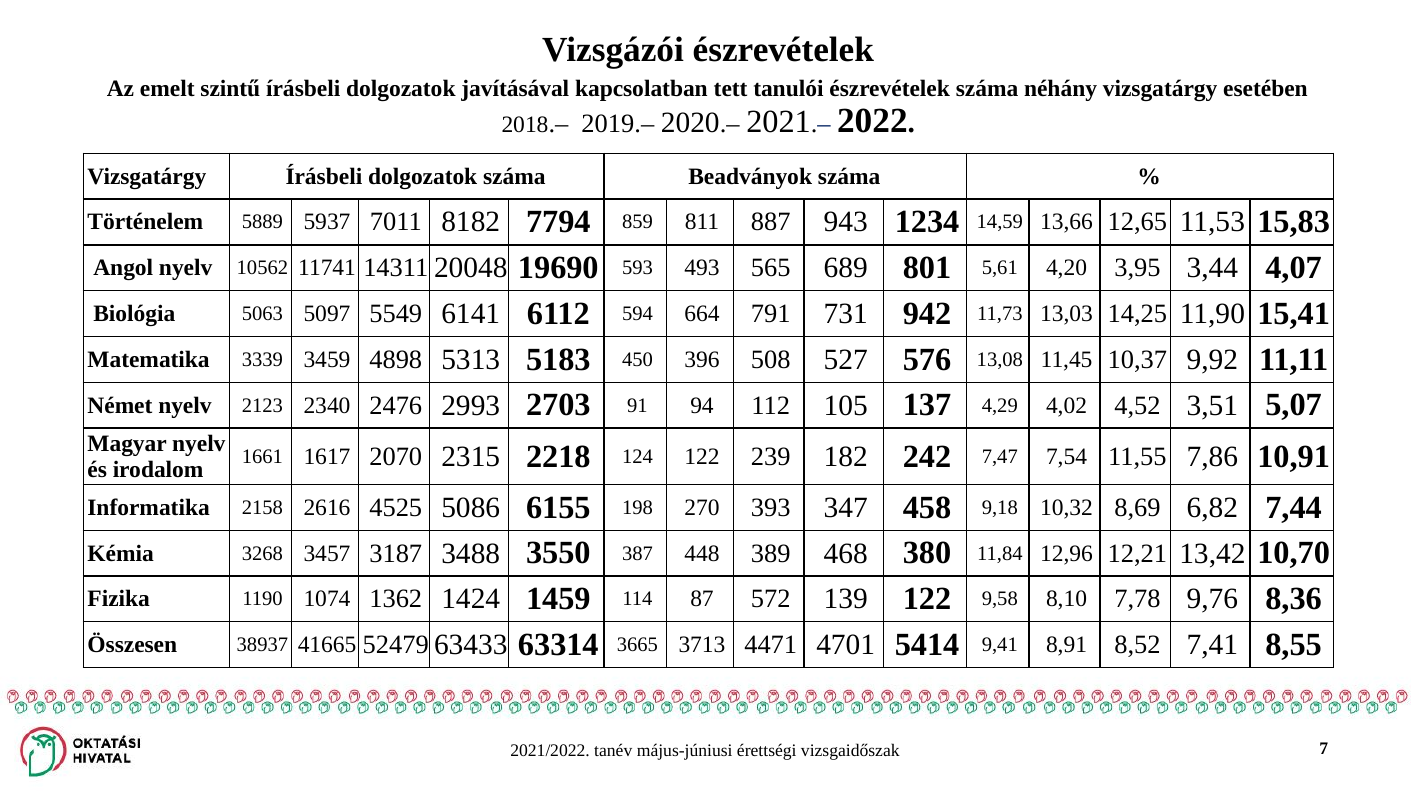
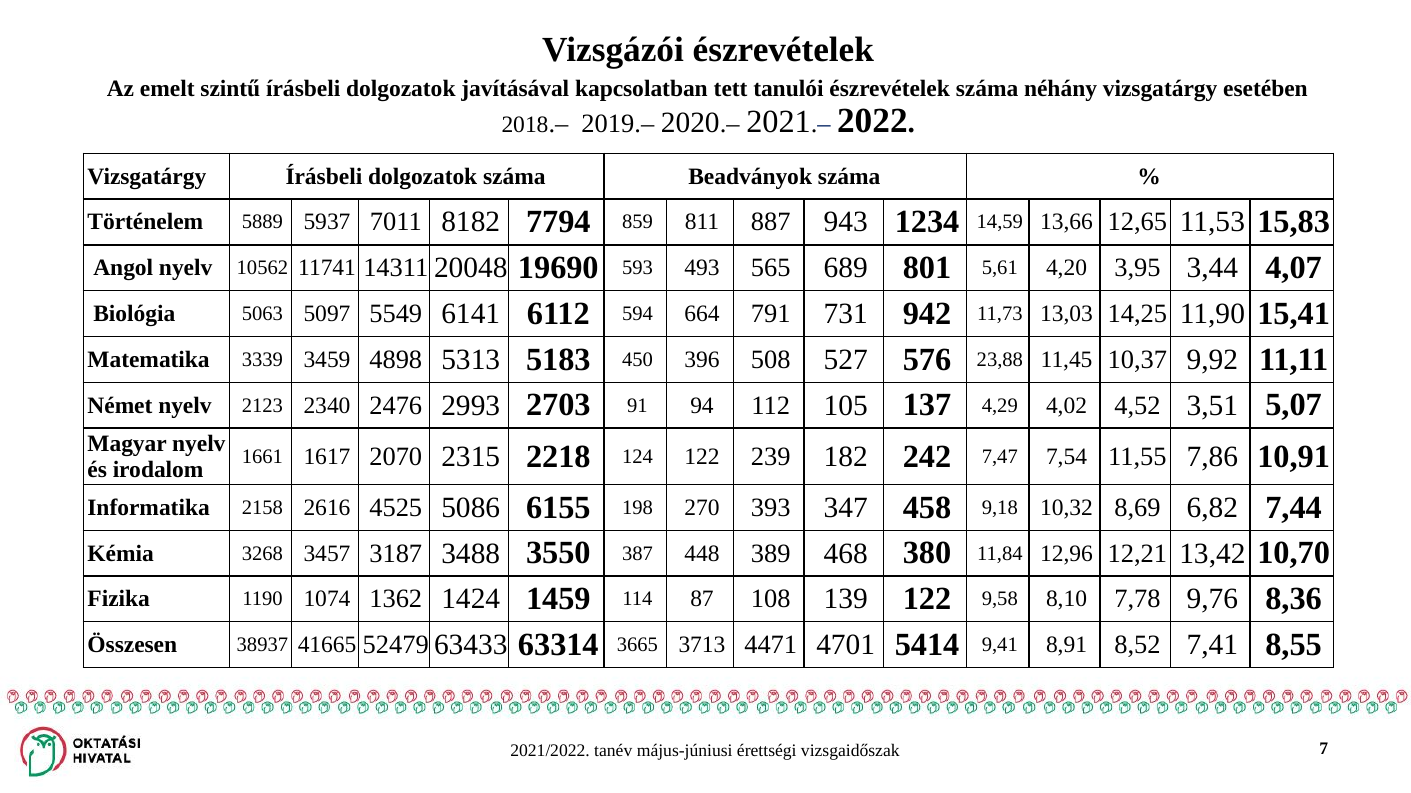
13,08: 13,08 -> 23,88 (1000, 360)
572: 572 -> 108 (771, 600)
